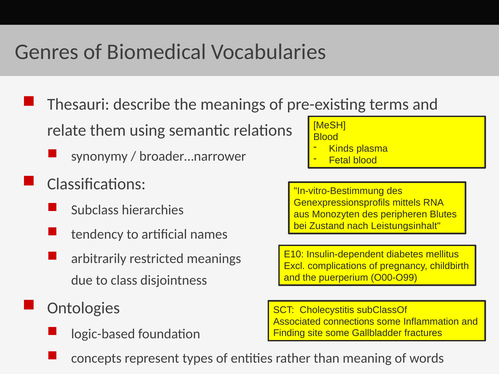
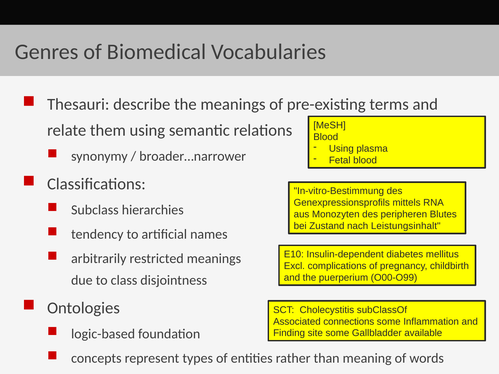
Kinds: Kinds -> Using (341, 149)
fractures: fractures -> available (423, 333)
